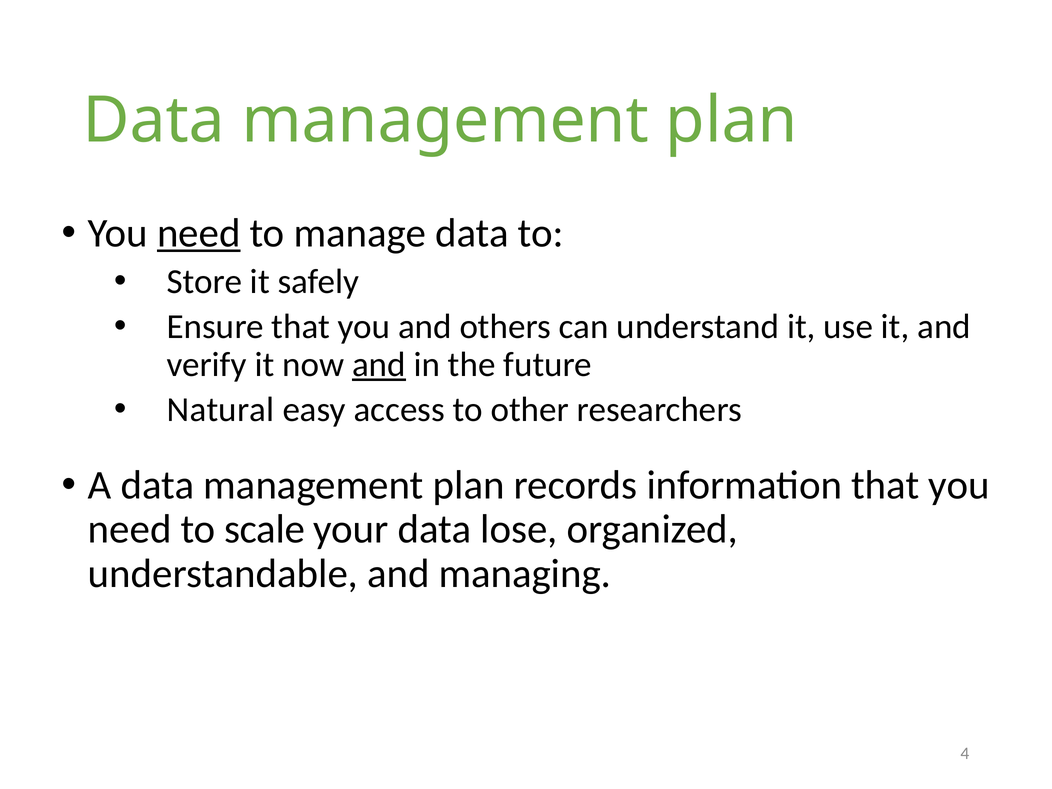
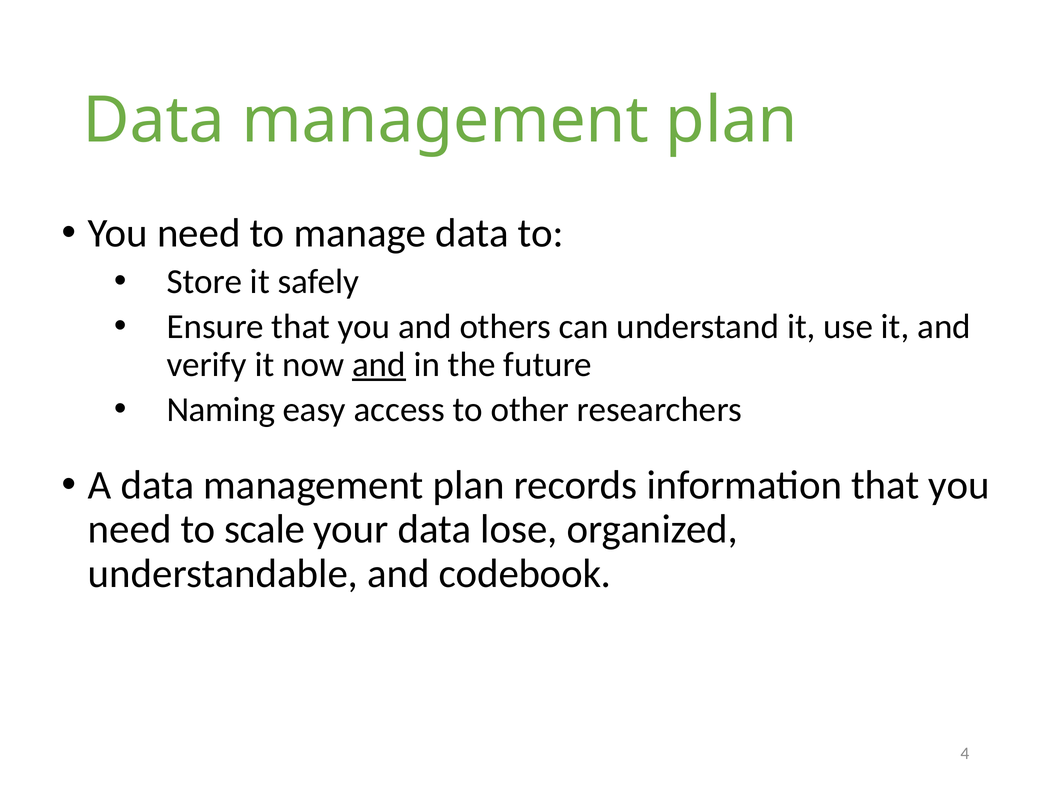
need underline: present -> none (199, 233)
Natural: Natural -> Naming (221, 410)
managing: managing -> codebook (525, 574)
